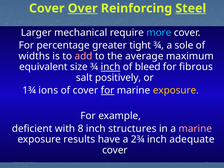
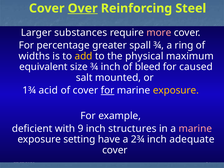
Steel underline: present -> none (191, 8)
mechanical: mechanical -> substances (81, 33)
more colour: light blue -> pink (159, 33)
tight: tight -> spall (140, 45)
sole: sole -> ring (184, 45)
add colour: pink -> yellow (84, 56)
average: average -> physical (144, 56)
inch underline: present -> none (111, 67)
fibrous: fibrous -> caused (196, 67)
positively: positively -> mounted (118, 78)
ions: ions -> acid (48, 90)
8: 8 -> 9 (81, 129)
results: results -> setting (79, 139)
